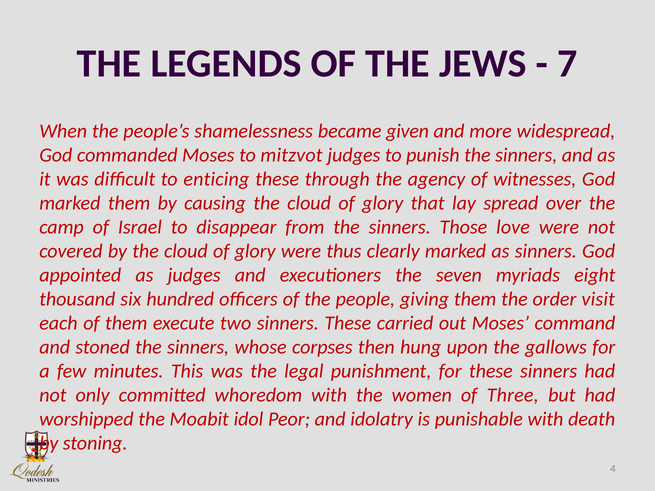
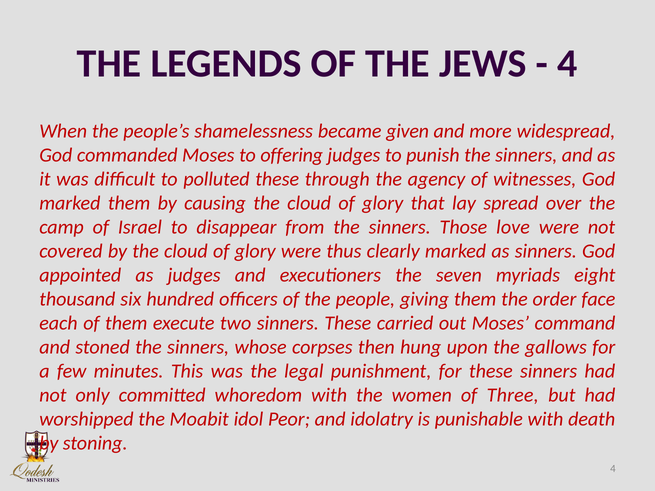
7: 7 -> 4 (567, 63)
mitzvot: mitzvot -> offering (292, 155)
enticing: enticing -> polluted (217, 179)
visit: visit -> face (598, 299)
